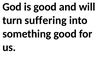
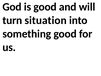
suffering: suffering -> situation (46, 20)
